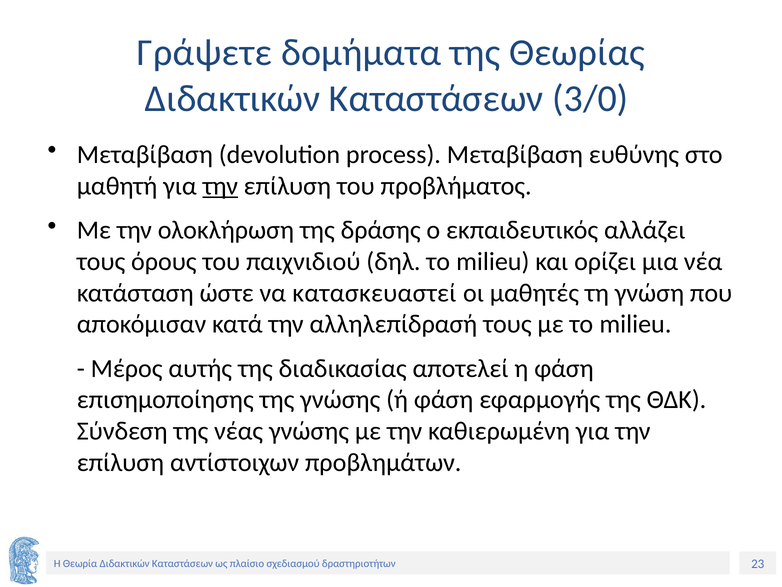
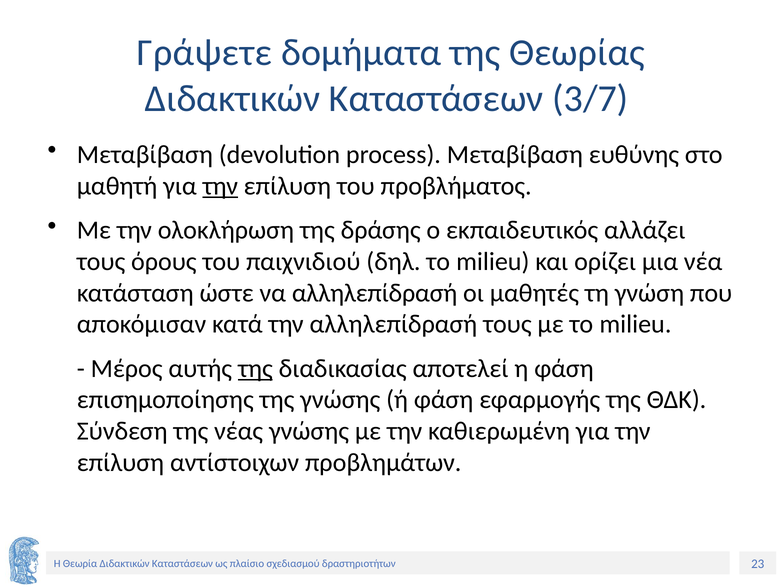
3/0: 3/0 -> 3/7 (590, 98)
να κατασκευαστεί: κατασκευαστεί -> αλληλεπίδρασή (375, 293)
της underline: none -> present (255, 368)
